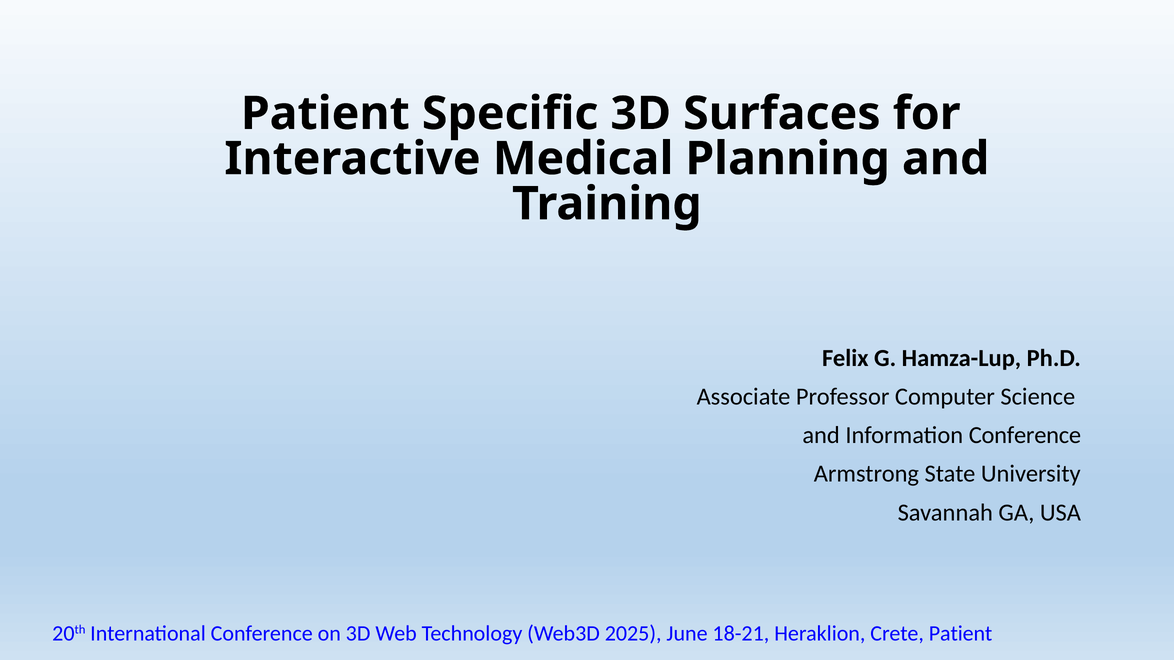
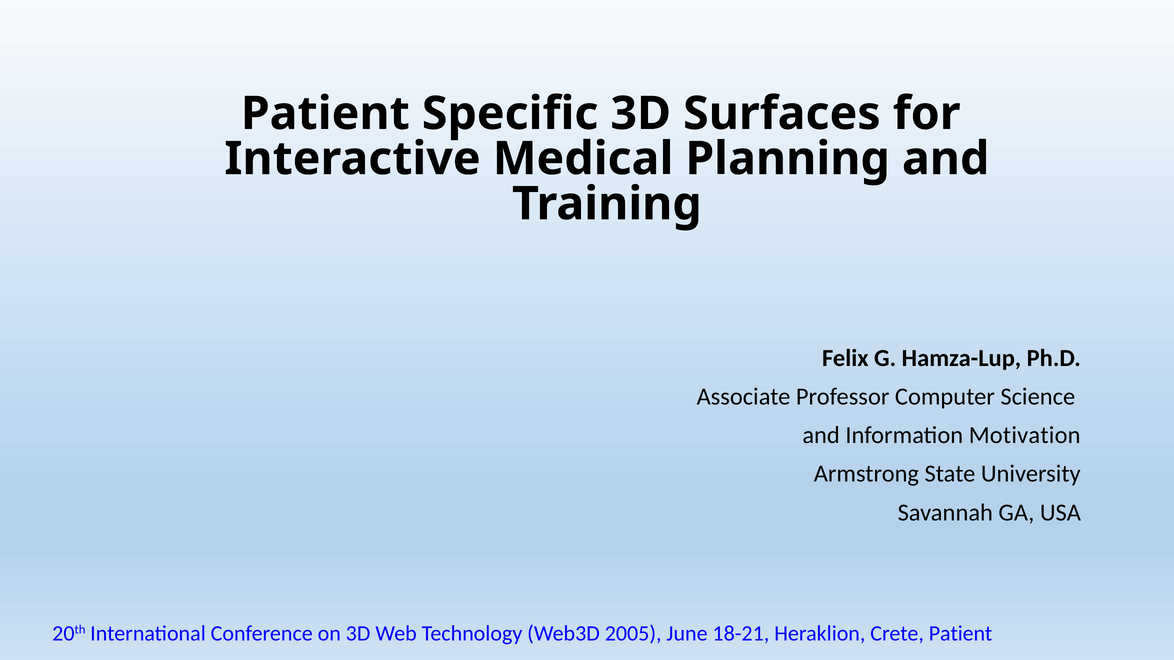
Information Conference: Conference -> Motivation (1025, 436)
2025: 2025 -> 2005 (633, 634)
